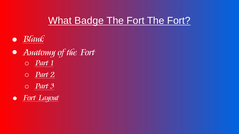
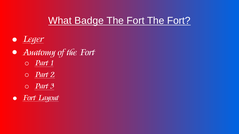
Blank: Blank -> Leger (33, 39)
